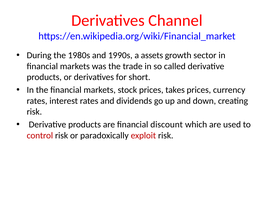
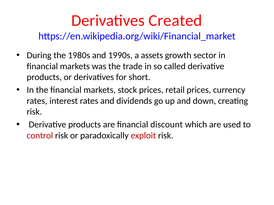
Channel: Channel -> Created (175, 21)
takes: takes -> retail (175, 90)
